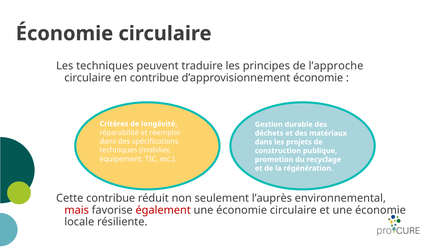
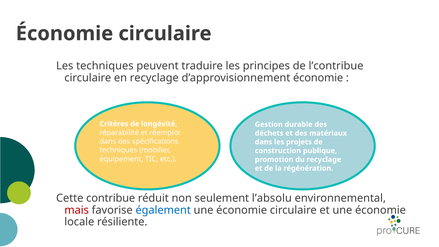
l’approche: l’approche -> l’contribue (336, 66)
en contribue: contribue -> recyclage (154, 78)
l’auprès: l’auprès -> l’absolu (272, 198)
également colour: red -> blue (163, 210)
